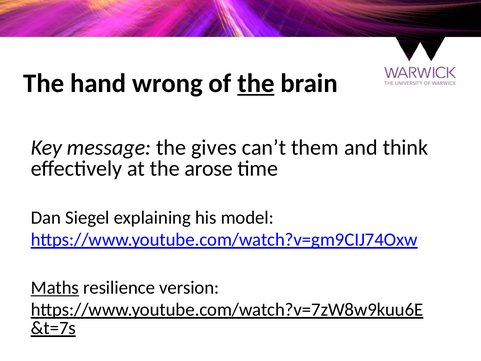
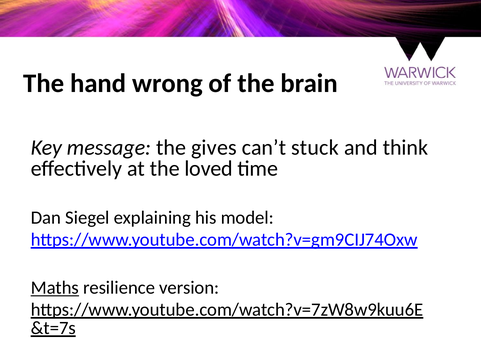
the underline: present -> none (256, 83)
them: them -> stuck (315, 147)
arose: arose -> loved (209, 169)
